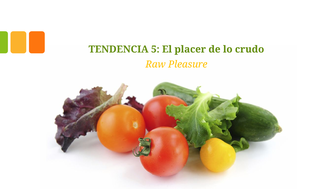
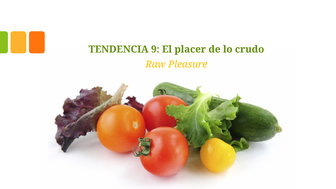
5: 5 -> 9 (155, 49)
